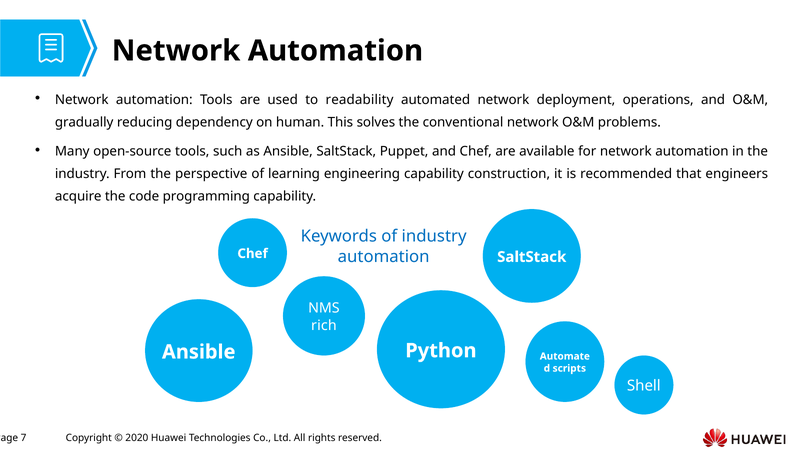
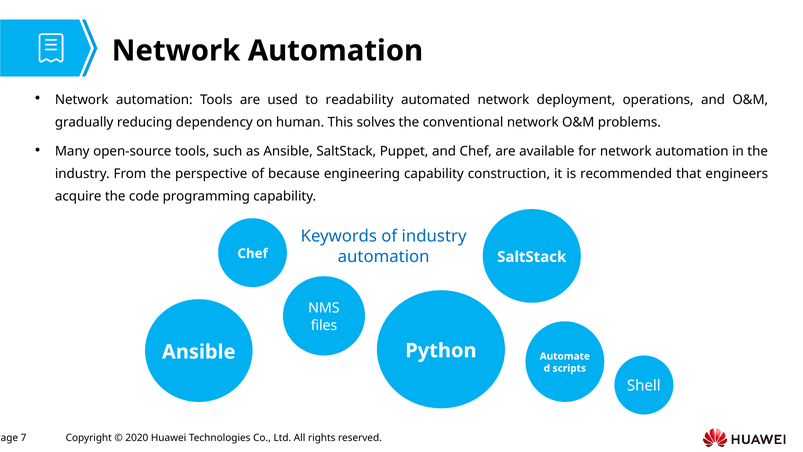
learning: learning -> because (294, 174)
rich: rich -> files (324, 325)
